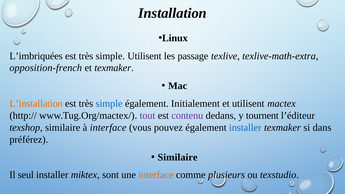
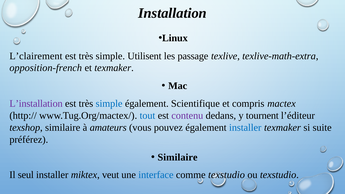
L’imbriquées: L’imbriquées -> L’clairement (36, 56)
L’installation colour: orange -> purple (36, 104)
Initialement: Initialement -> Scientifique (195, 104)
et utilisent: utilisent -> compris (248, 104)
tout colour: purple -> blue (147, 116)
à interface: interface -> amateurs (108, 128)
dans: dans -> suite (322, 128)
sont: sont -> veut (111, 175)
interface colour: orange -> blue (156, 175)
comme plusieurs: plusieurs -> texstudio (227, 175)
